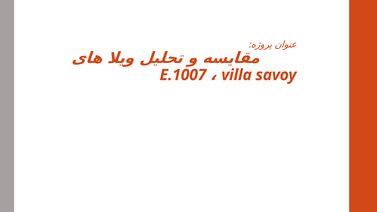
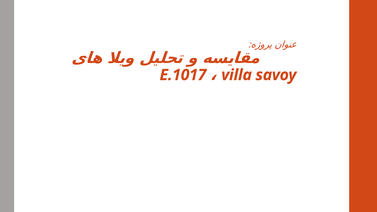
E.1007: E.1007 -> E.1017 (183, 75)
